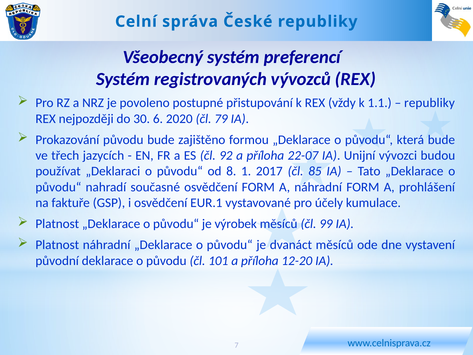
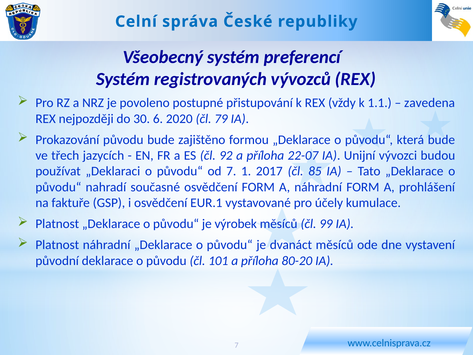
republiky: republiky -> zavedena (430, 103)
od 8: 8 -> 7 (231, 171)
12-20: 12-20 -> 80-20 (297, 261)
